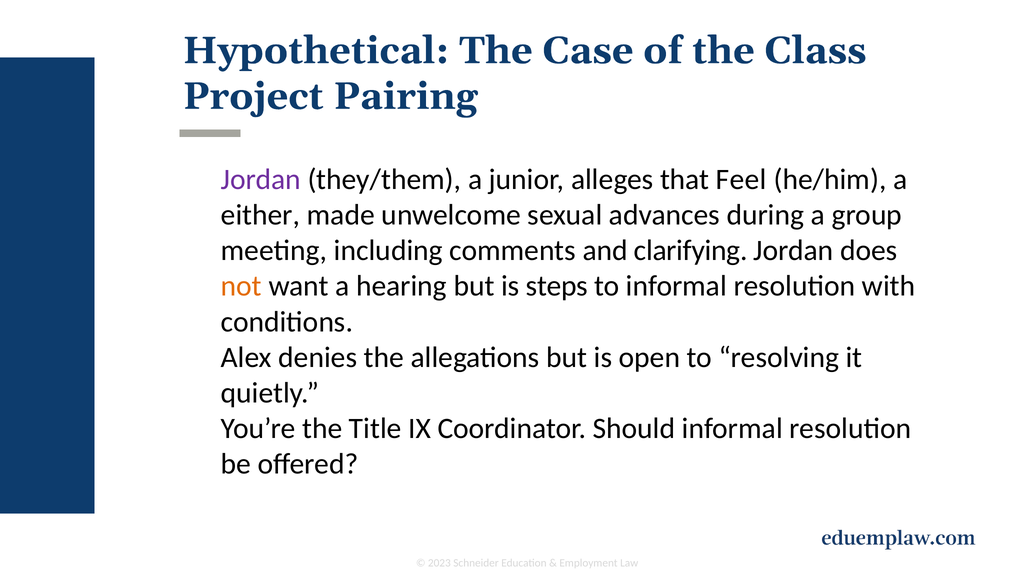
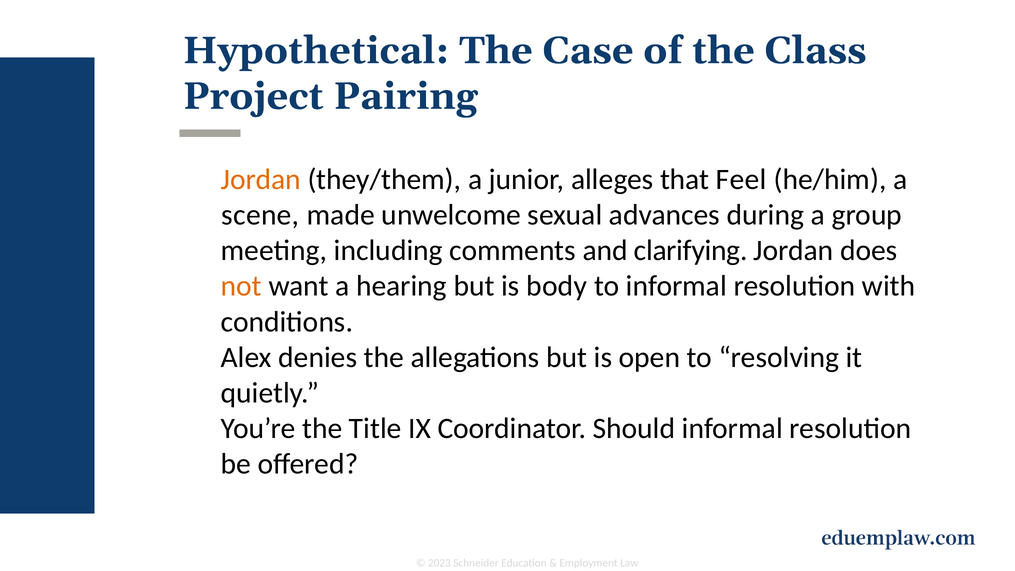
Jordan colour: purple -> orange (261, 180)
either: either -> scene (260, 215)
steps: steps -> body (557, 286)
